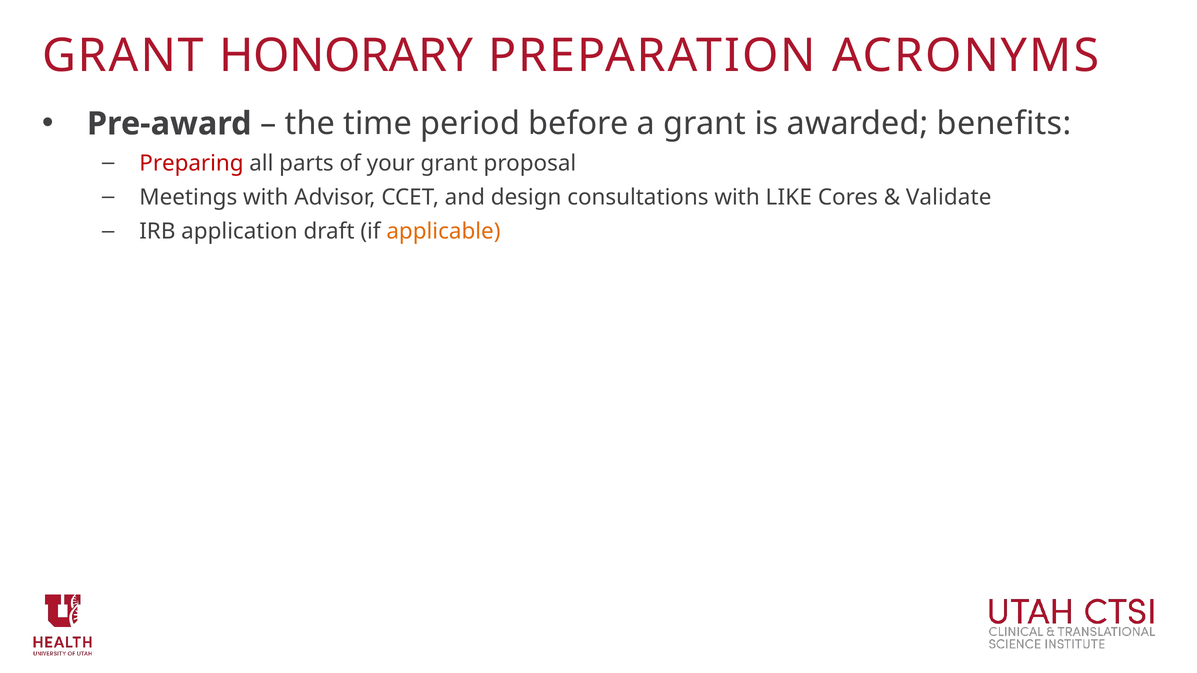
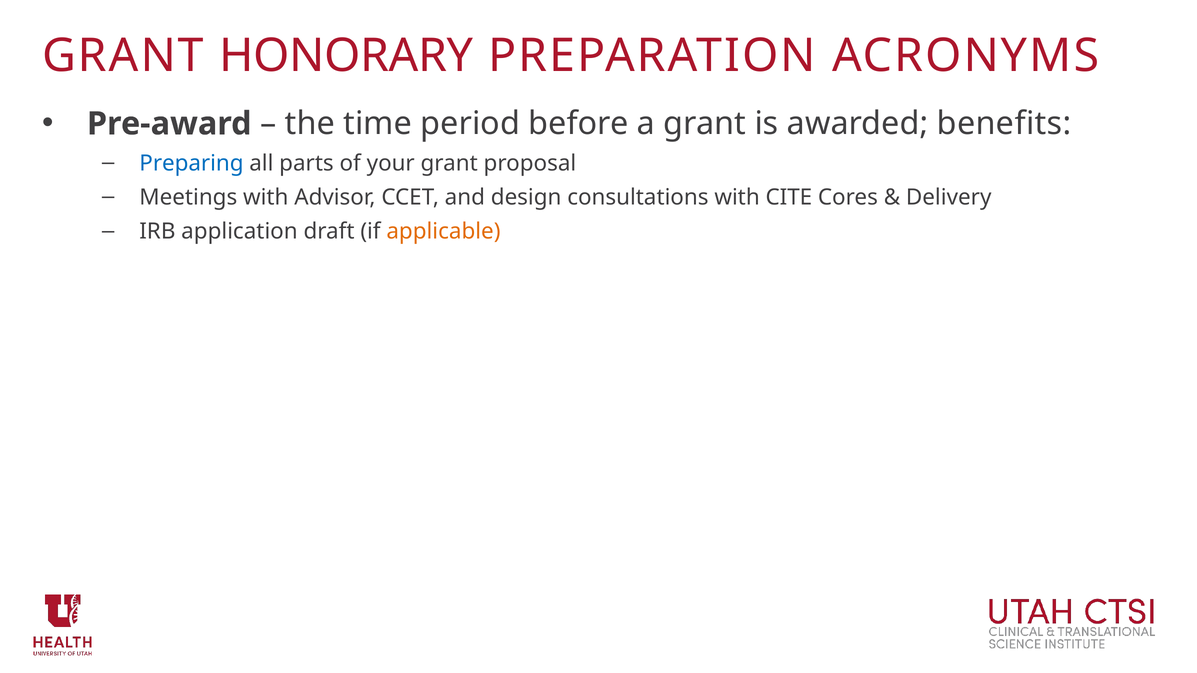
Preparing colour: red -> blue (191, 163)
LIKE: LIKE -> CITE (789, 197)
Validate: Validate -> Delivery (949, 197)
